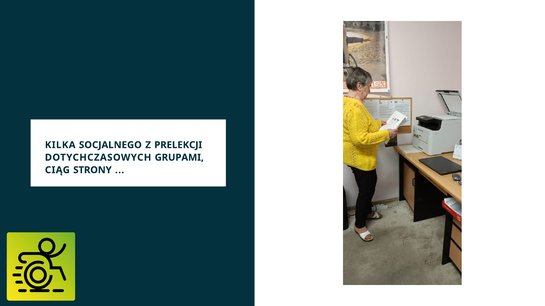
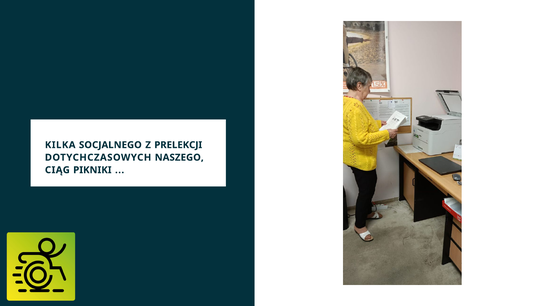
GRUPAMI: GRUPAMI -> NASZEGO (179, 158)
STRONY: STRONY -> PIKNIKI (92, 170)
